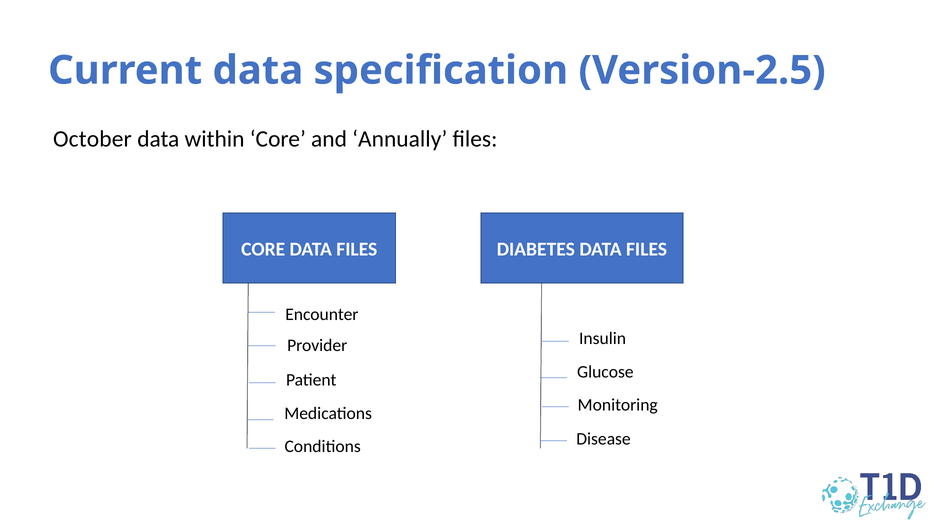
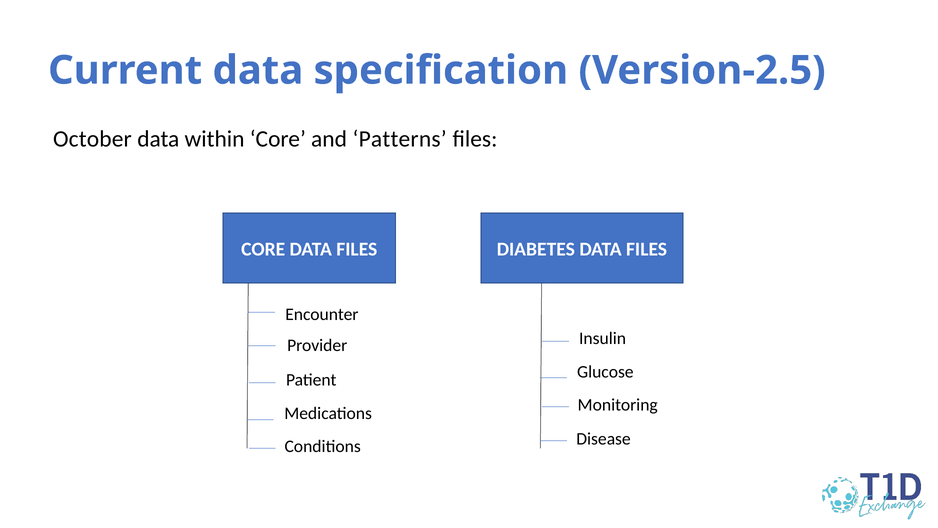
Annually: Annually -> Patterns (400, 139)
